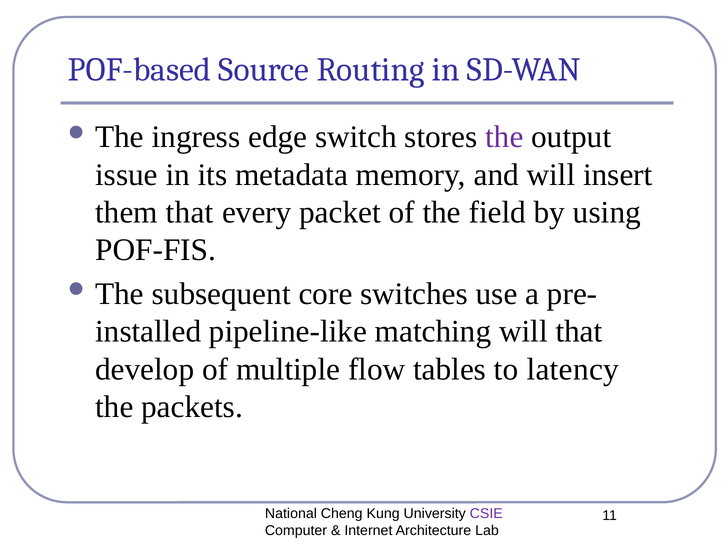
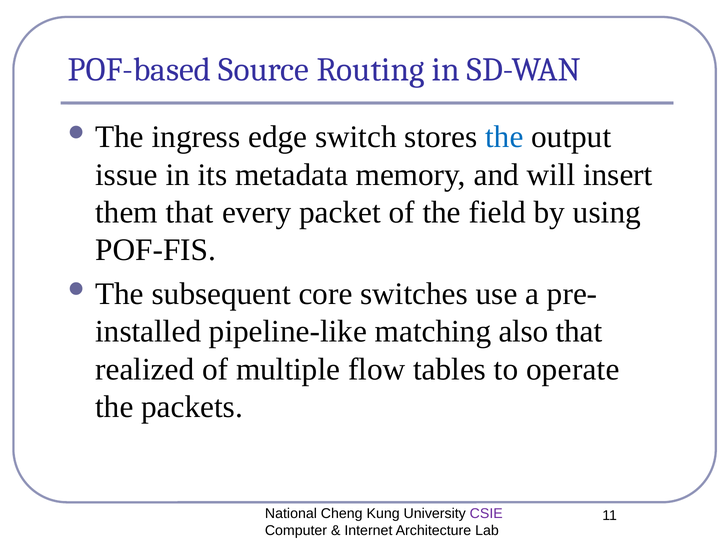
the colour: purple -> blue (504, 137)
matching will: will -> also (524, 332)
develop: develop -> realized (145, 369)
latency: latency -> operate (573, 369)
